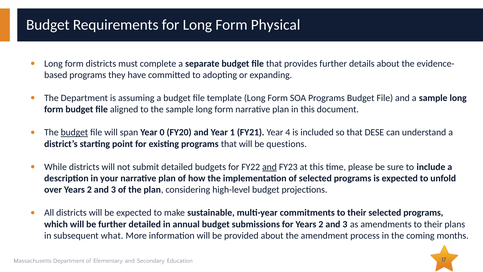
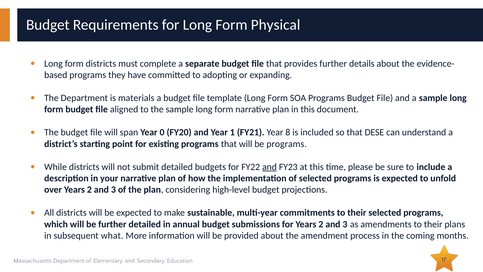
assuming: assuming -> materials (136, 98)
budget underline: present -> none (74, 132)
4: 4 -> 8 (288, 132)
be questions: questions -> programs (287, 144)
